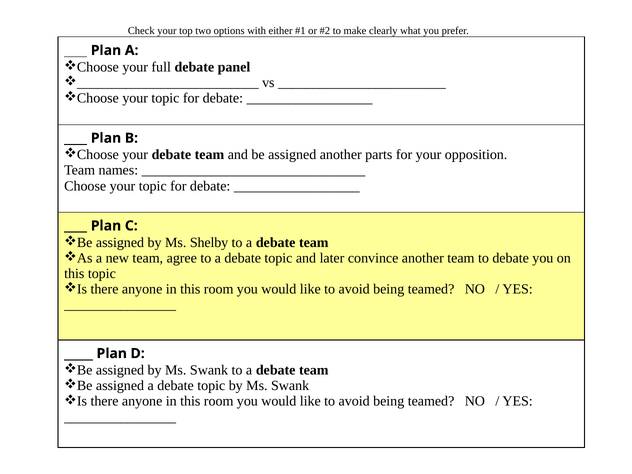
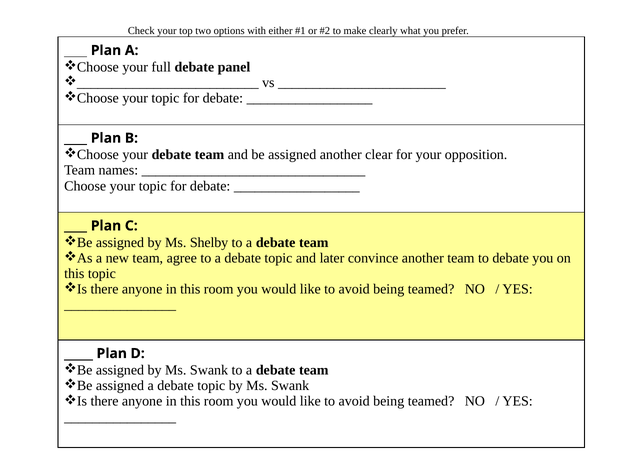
parts: parts -> clear (379, 155)
